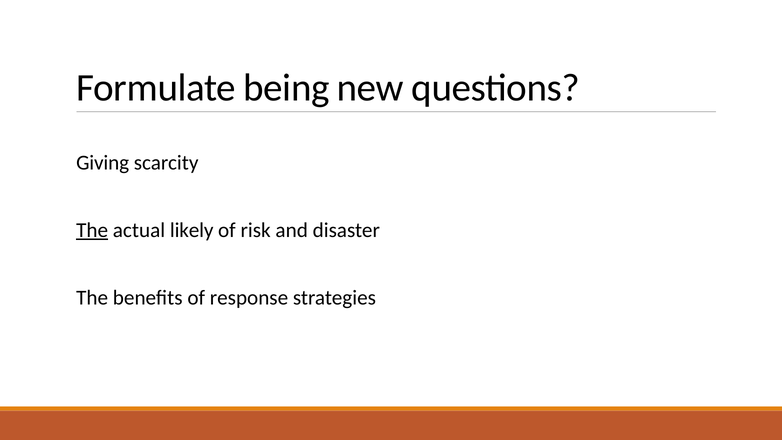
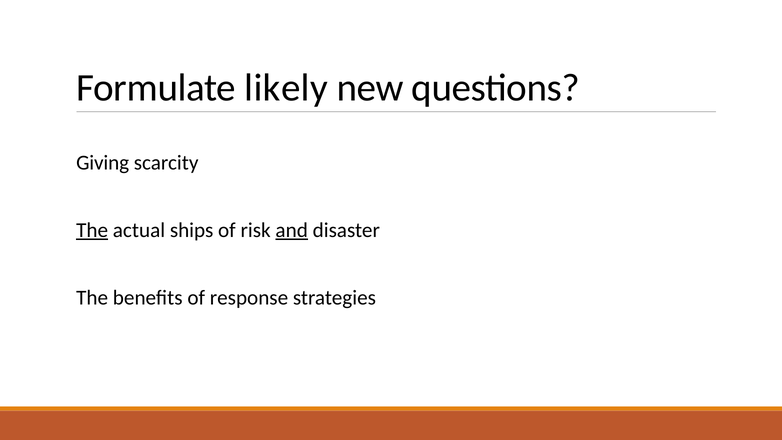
being: being -> likely (286, 88)
likely: likely -> ships (192, 230)
and underline: none -> present (292, 230)
